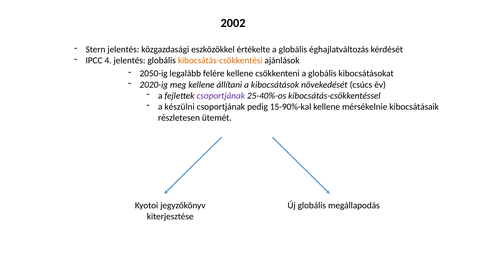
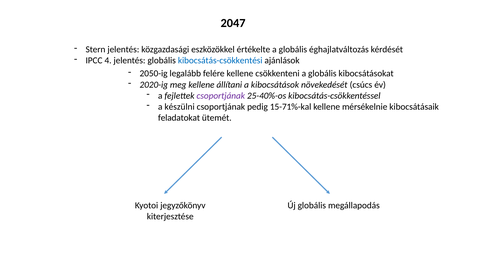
2002: 2002 -> 2047 (233, 23)
kibocsátás-csökkentési colour: orange -> blue (220, 61)
15-90%-kal: 15-90%-kal -> 15-71%-kal (291, 107)
részletesen: részletesen -> feladatokat (179, 118)
